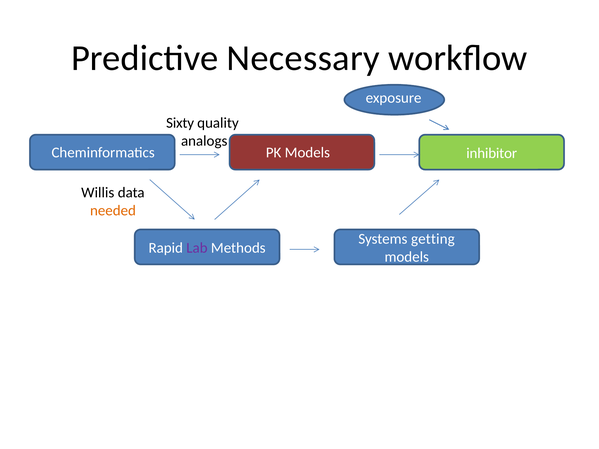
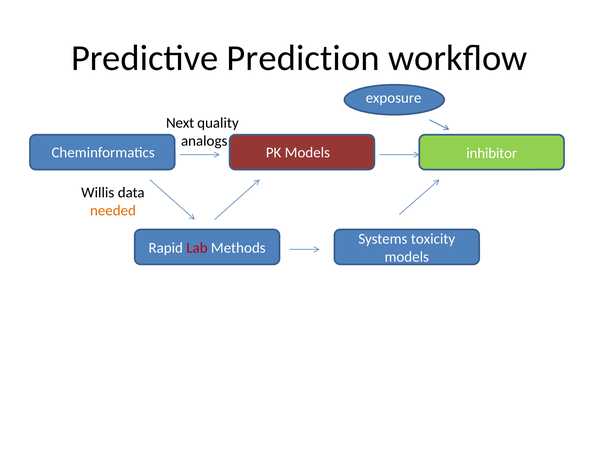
Necessary: Necessary -> Prediction (303, 58)
Sixty: Sixty -> Next (180, 123)
getting: getting -> toxicity (433, 239)
Lab colour: purple -> red (197, 248)
